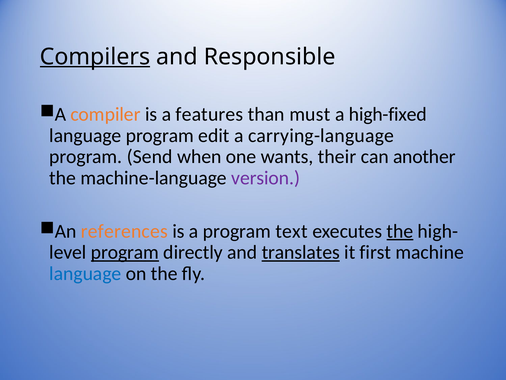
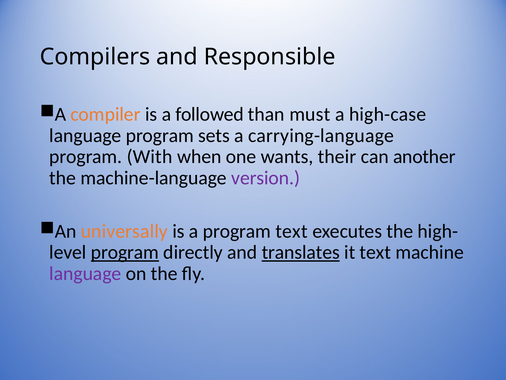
Compilers underline: present -> none (95, 57)
features: features -> followed (210, 114)
high-fixed: high-fixed -> high-case (388, 114)
edit: edit -> sets (214, 135)
Send: Send -> With (150, 157)
references: references -> universally (124, 231)
the underline: present -> none (400, 231)
it first: first -> text (375, 252)
language colour: blue -> purple (85, 273)
